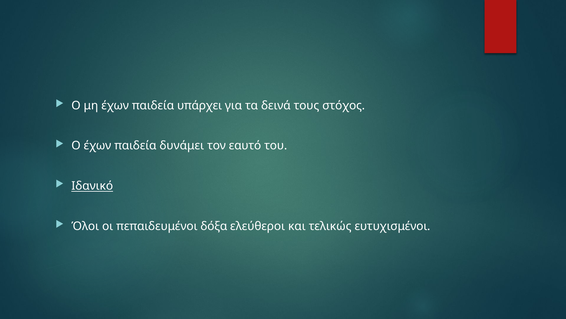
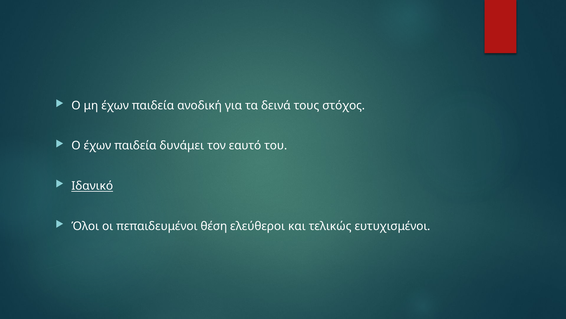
υπάρχει: υπάρχει -> ανοδική (200, 105)
δόξα: δόξα -> θέση (214, 226)
